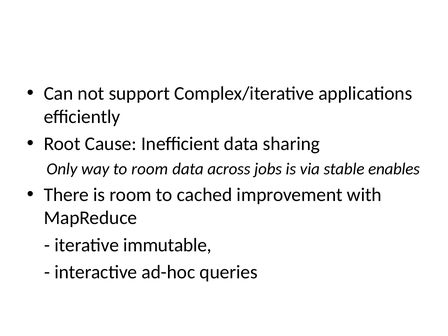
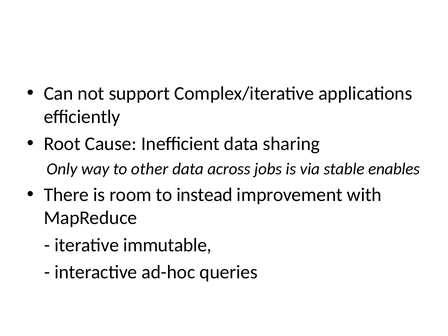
to room: room -> other (150, 169)
cached: cached -> instead (205, 195)
